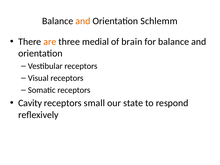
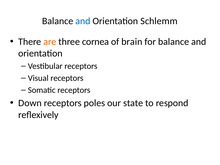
and colour: orange -> blue (83, 21)
medial: medial -> cornea (96, 42)
Cavity: Cavity -> Down (30, 103)
small: small -> poles (94, 103)
